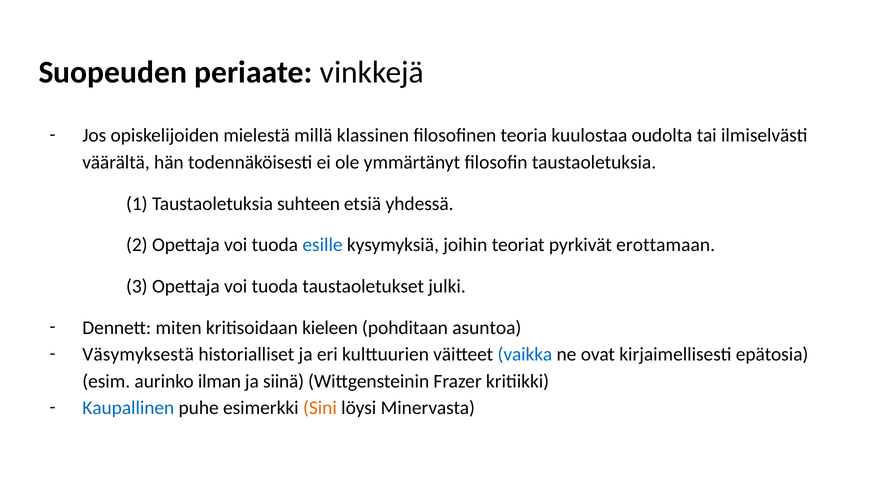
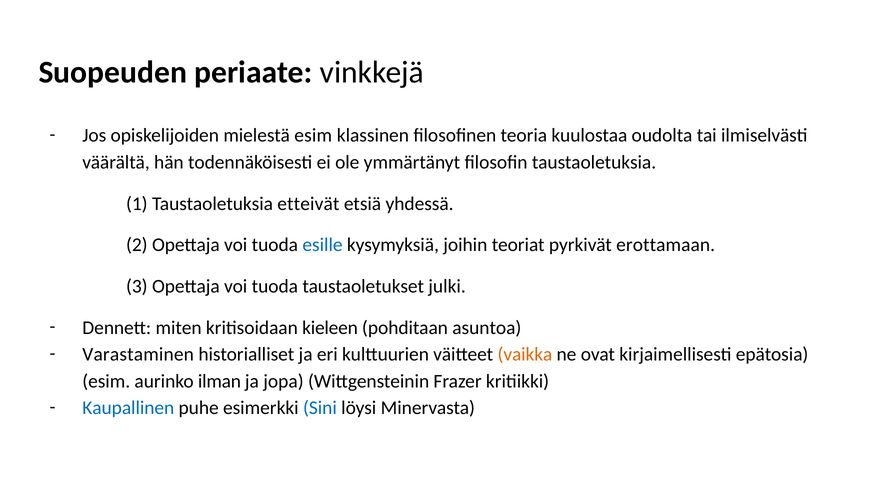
mielestä millä: millä -> esim (313, 136)
suhteen: suhteen -> etteivät (308, 204)
Väsymyksestä: Väsymyksestä -> Varastaminen (138, 355)
vaikka colour: blue -> orange (525, 355)
siinä: siinä -> jopa (283, 381)
Sini colour: orange -> blue (320, 408)
